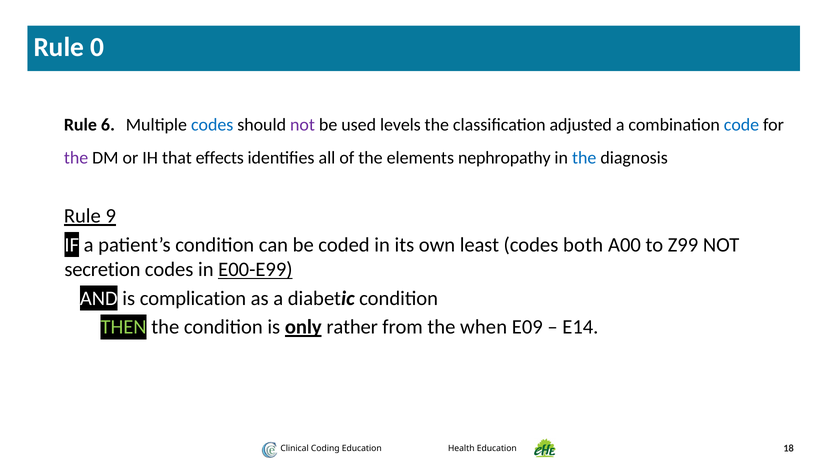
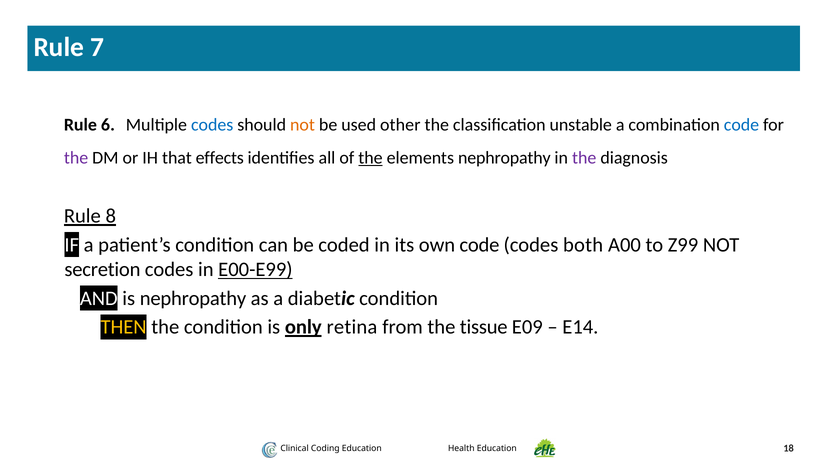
0: 0 -> 7 (97, 47)
not colour: purple -> orange (302, 125)
levels: levels -> other (400, 125)
adjusted: adjusted -> unstable (581, 125)
the underline: none -> present (370, 158)
the colour: blue -> purple (584, 158)
9: 9 -> 8 (111, 216)
own least: least -> code (479, 245)
is complication: complication -> nephropathy (193, 299)
THEN colour: light green -> yellow (124, 327)
rather: rather -> retina (352, 327)
when: when -> tissue (484, 327)
